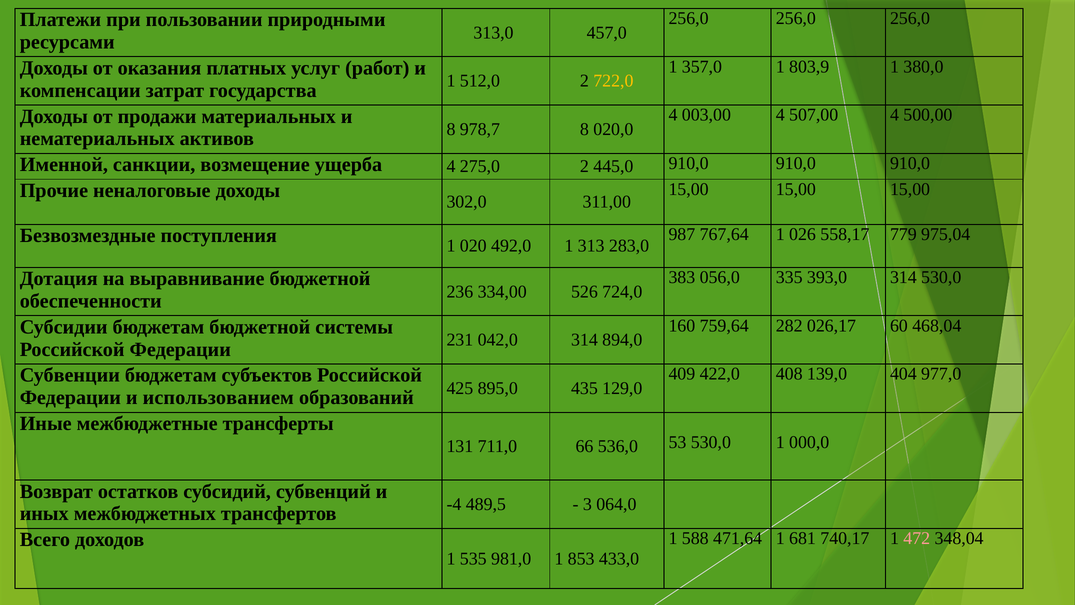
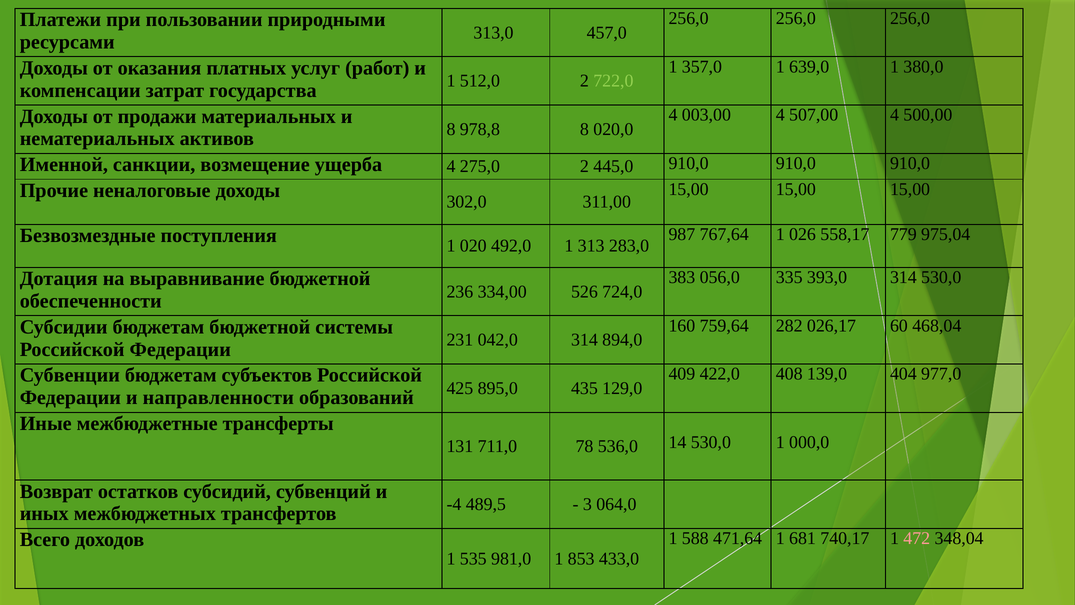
803,9: 803,9 -> 639,0 (809, 67)
722,0 colour: yellow -> light green (613, 81)
978,7: 978,7 -> 978,8 (480, 129)
использованием: использованием -> направленности (218, 397)
66: 66 -> 78 (584, 446)
53: 53 -> 14 (677, 442)
